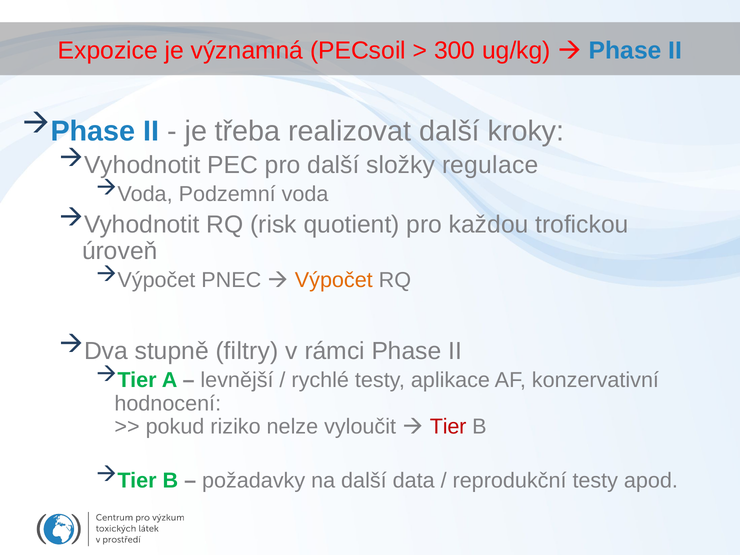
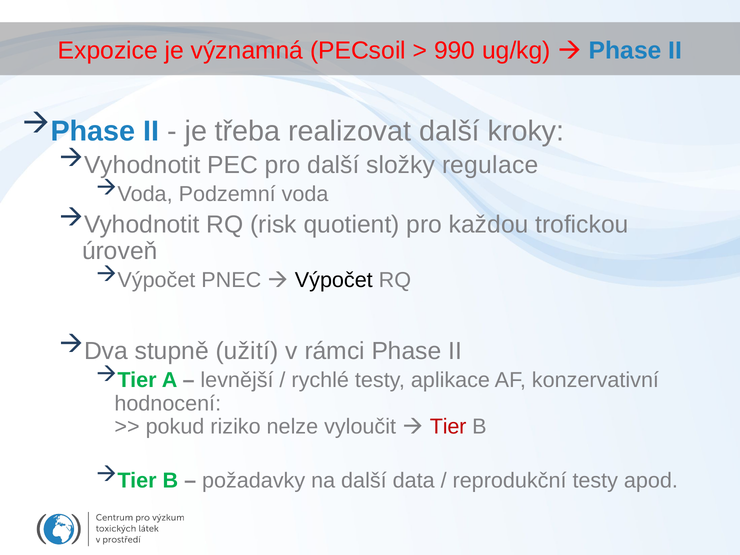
300: 300 -> 990 (455, 50)
Výpočet colour: orange -> black (334, 280)
filtry: filtry -> užití (247, 351)
